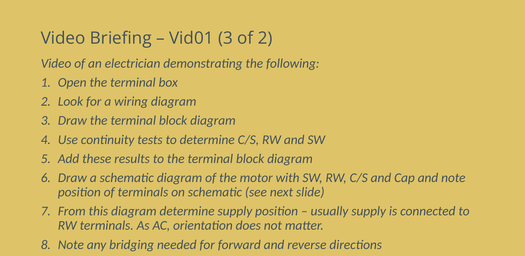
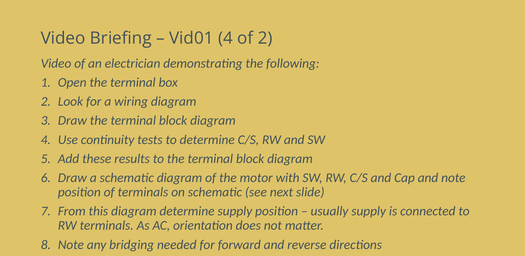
Vid01 3: 3 -> 4 (225, 38)
